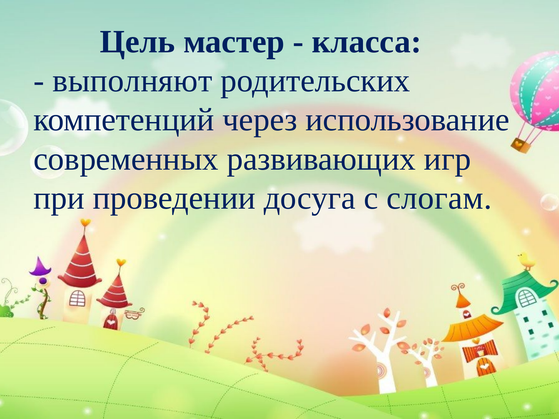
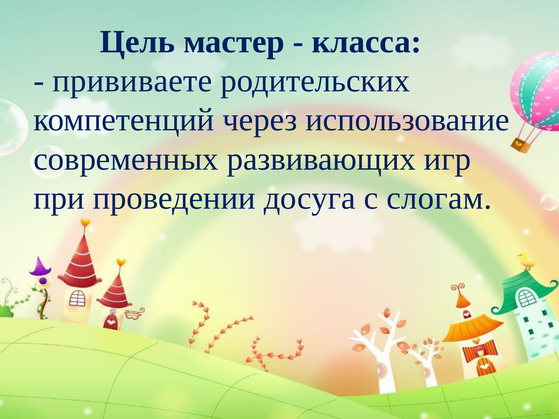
выполняют: выполняют -> прививаете (132, 81)
